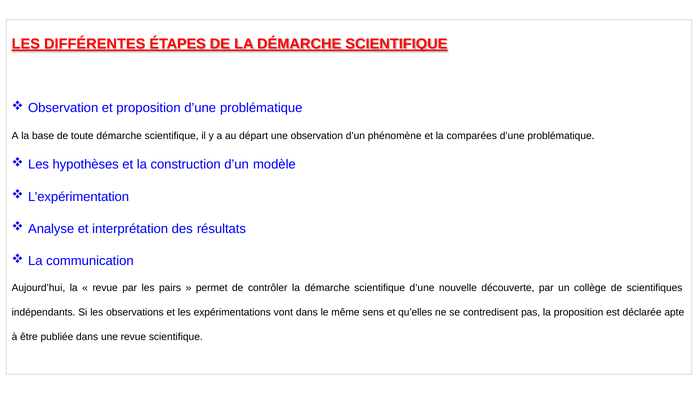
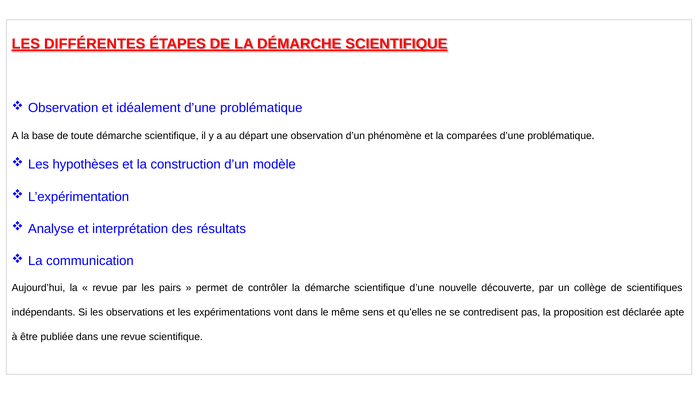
et proposition: proposition -> idéalement (148, 108)
